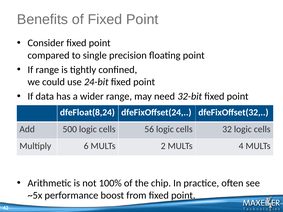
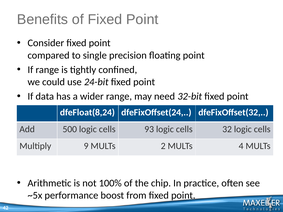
56: 56 -> 93 (149, 129)
6: 6 -> 9 (86, 146)
